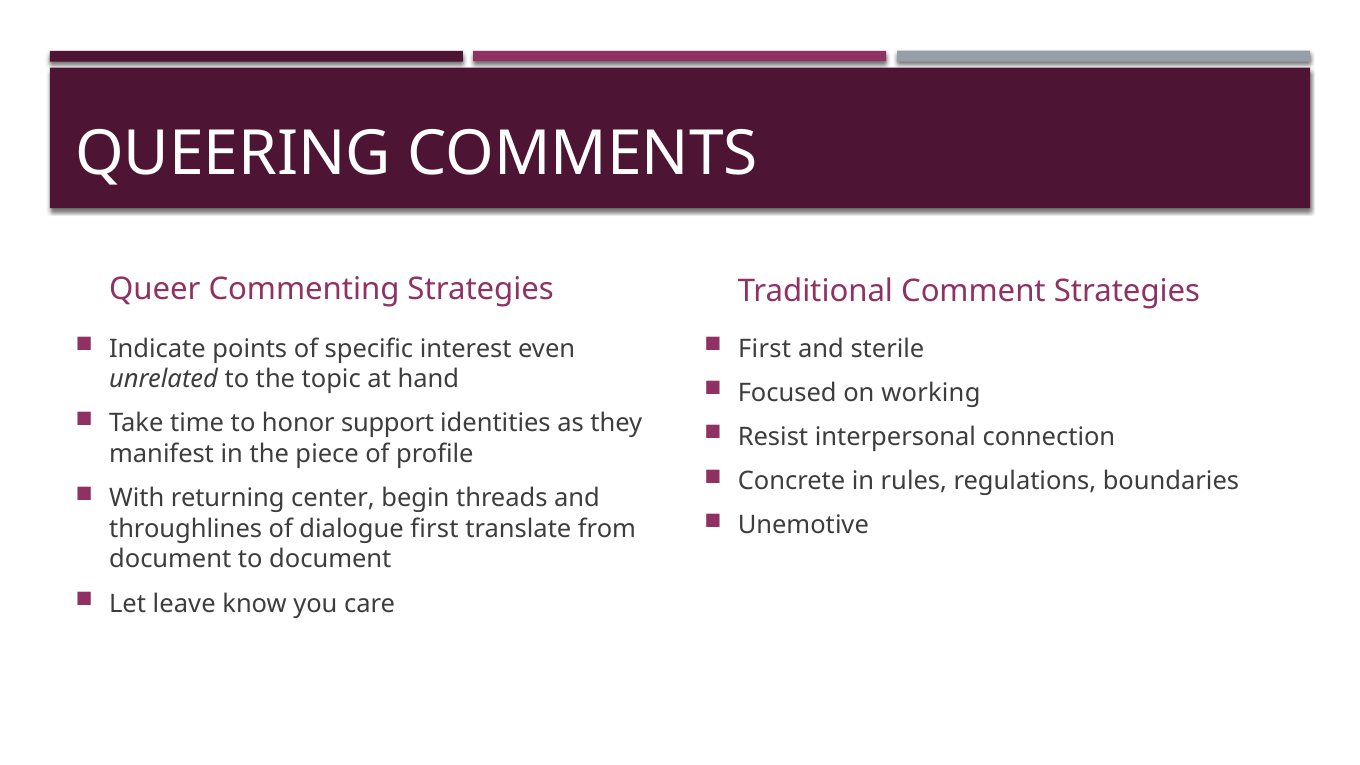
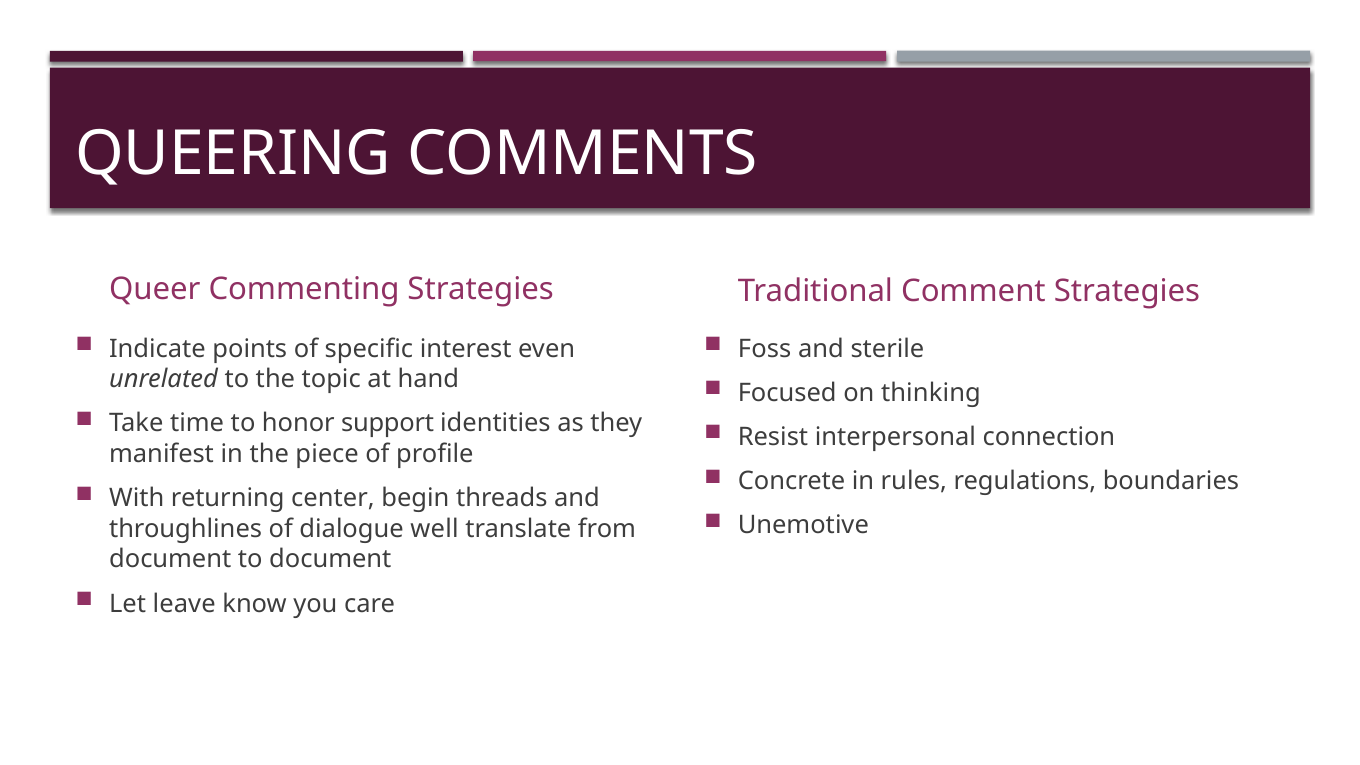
First: First -> Foss (765, 349)
working: working -> thinking (931, 393)
dialogue first: first -> well (435, 529)
